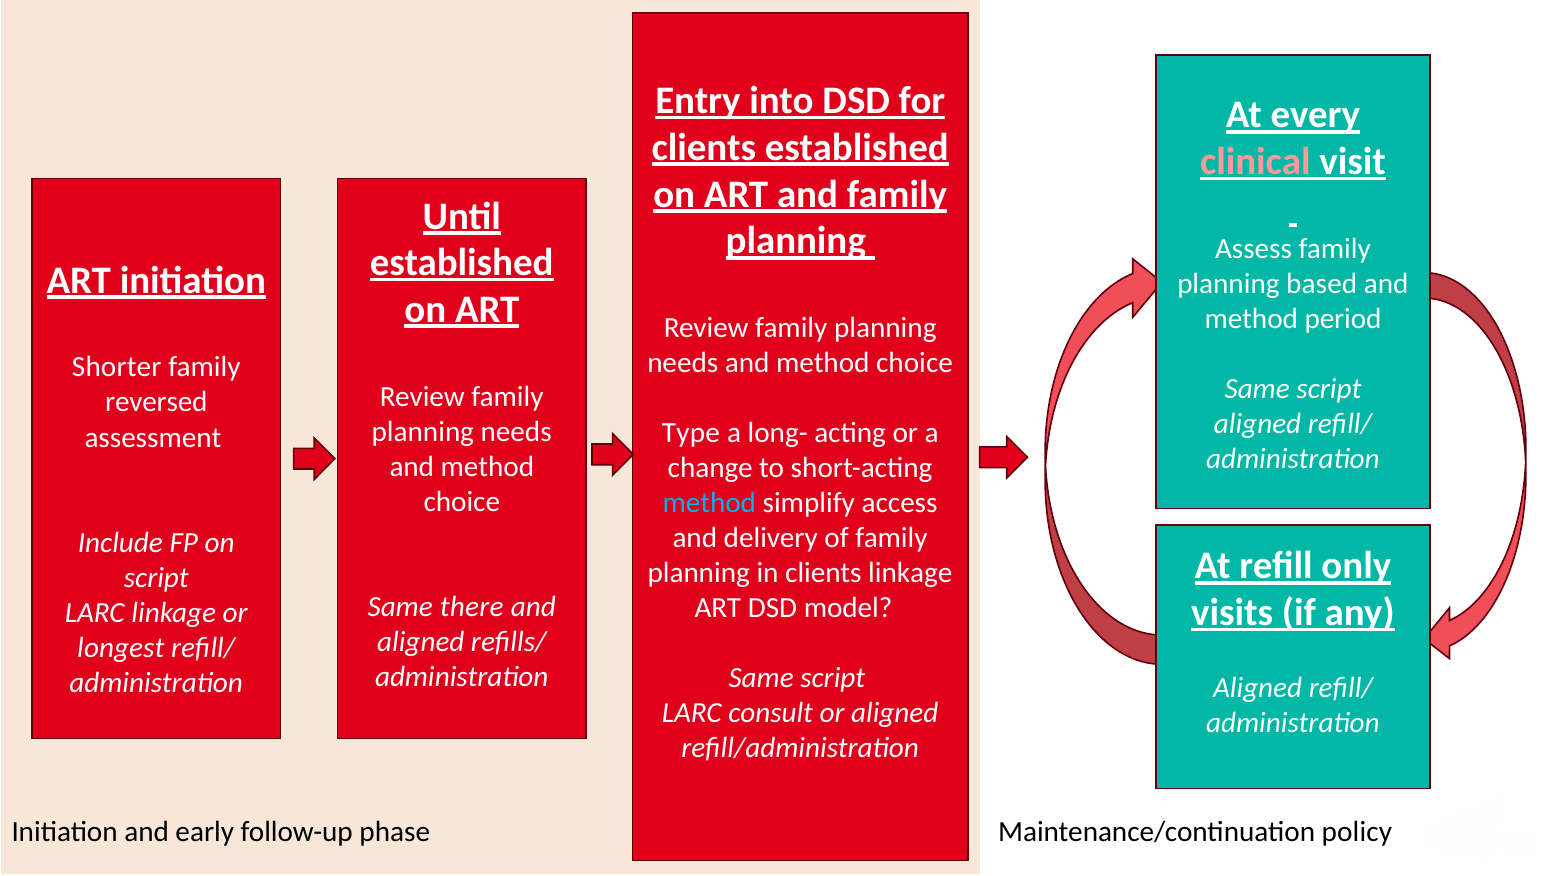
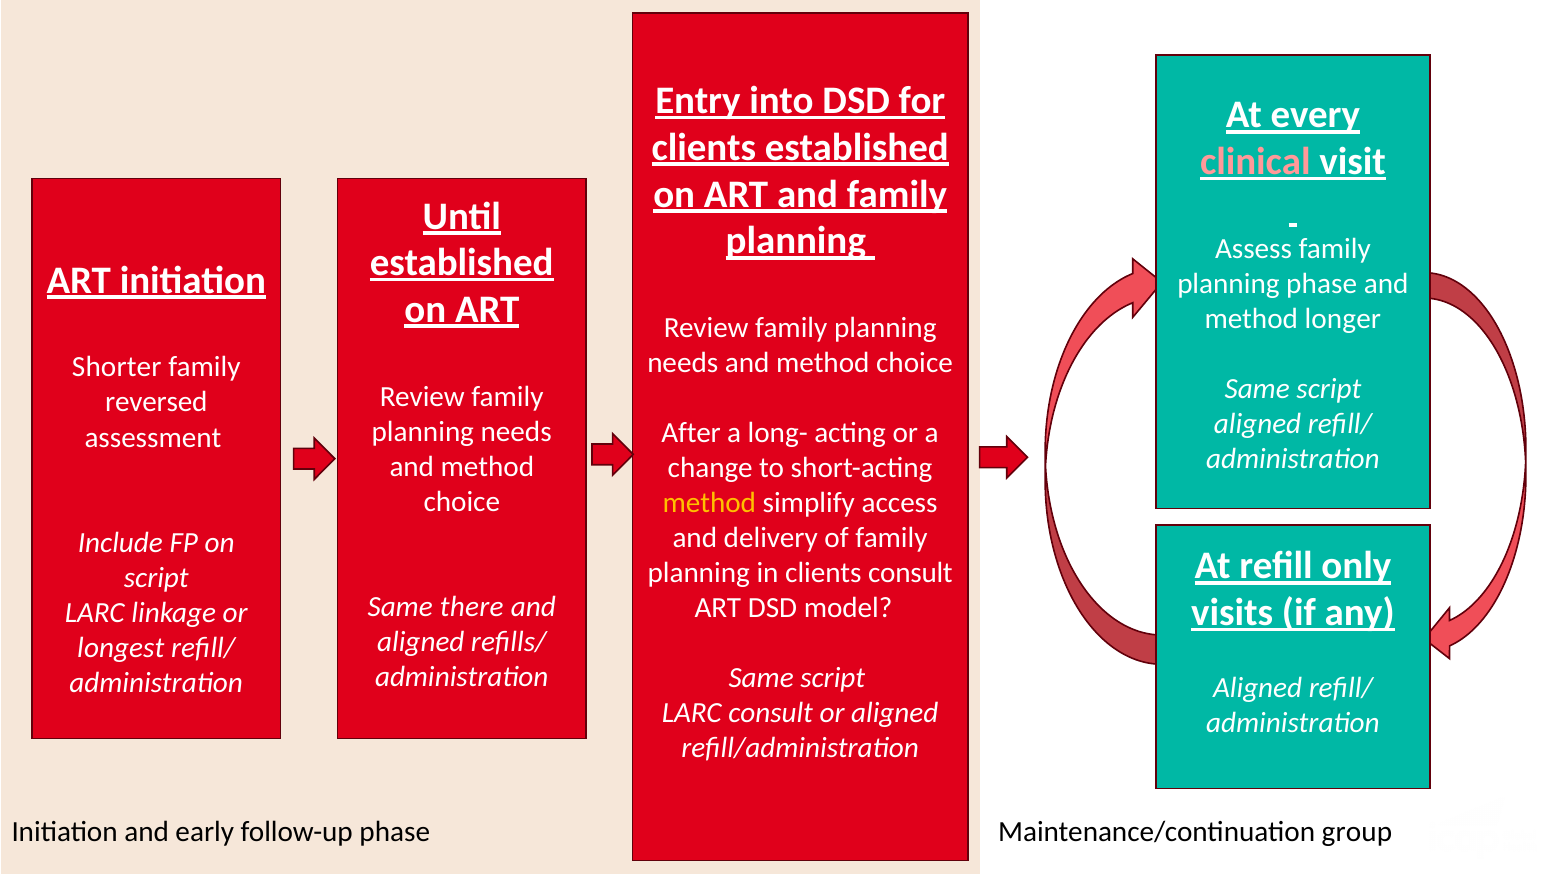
planning based: based -> phase (1322, 284)
period: period -> longer (1343, 319)
Type: Type -> After (691, 433)
method colour: light blue -> yellow (709, 503)
clients linkage: linkage -> consult (910, 573)
policy: policy -> group (1357, 832)
